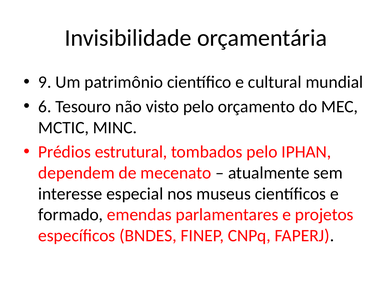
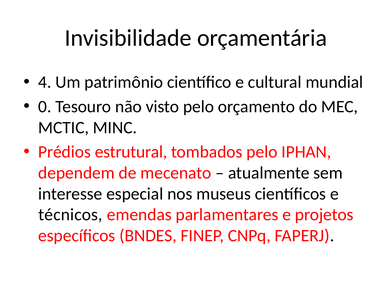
9: 9 -> 4 (45, 82)
6: 6 -> 0 (45, 107)
formado: formado -> técnicos (71, 215)
